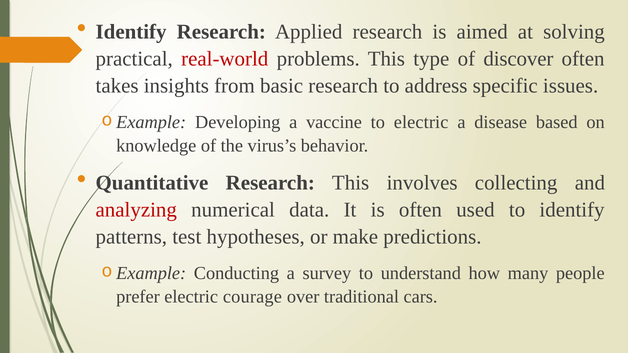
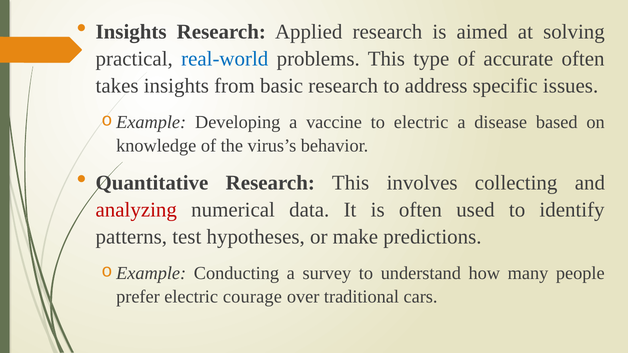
Identify: Identify -> Insights (131, 32)
real-world colour: red -> blue (225, 59)
discover: discover -> accurate (518, 59)
